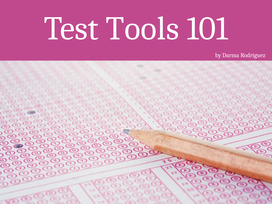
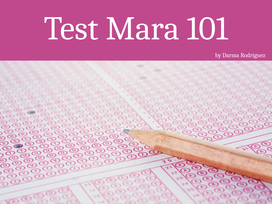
Tools: Tools -> Mara (143, 29)
